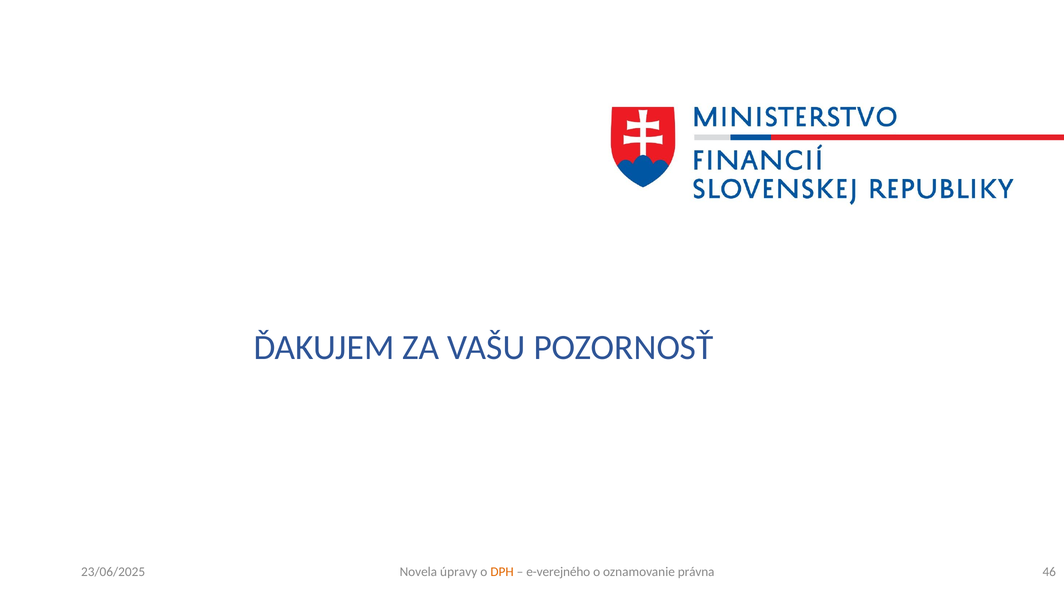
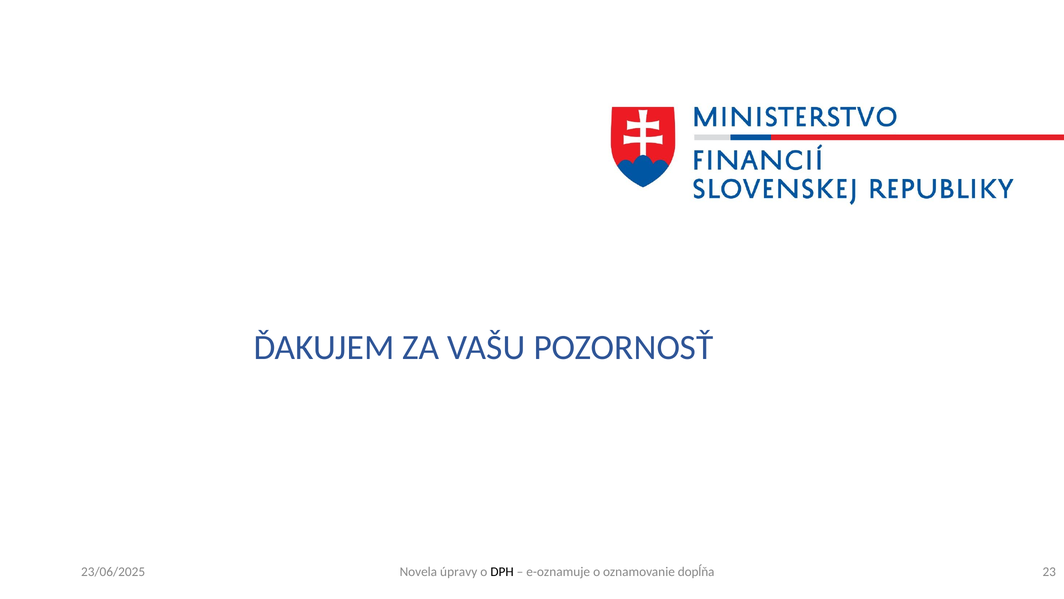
DPH colour: orange -> black (502, 571)
e-verejného: e-verejného -> e-oznamuje (558, 571)
právna: právna -> dopĺňa (696, 571)
46: 46 -> 23 (1049, 571)
